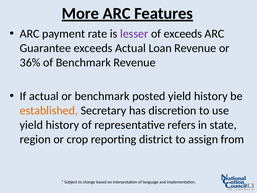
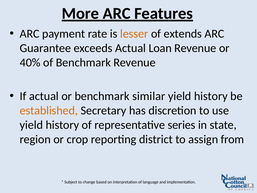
lesser colour: purple -> orange (134, 34)
of exceeds: exceeds -> extends (183, 34)
36%: 36% -> 40% (30, 63)
posted: posted -> similar (149, 96)
refers: refers -> series (182, 125)
